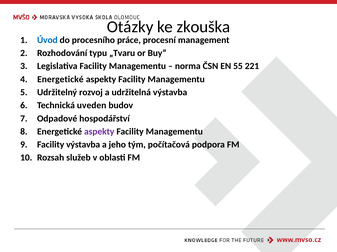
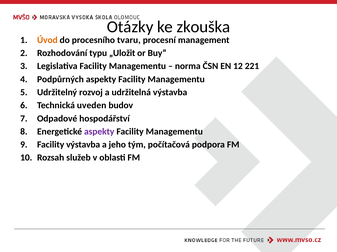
Úvod colour: blue -> orange (47, 40)
práce: práce -> tvaru (129, 40)
„Tvaru: „Tvaru -> „Uložit (122, 53)
55: 55 -> 12 (238, 66)
Energetické: Energetické -> Podpůrných (60, 79)
